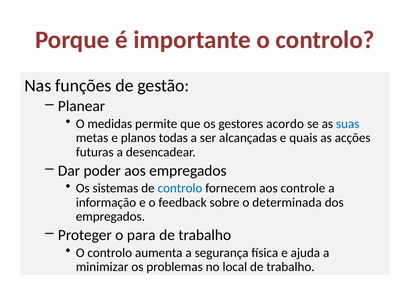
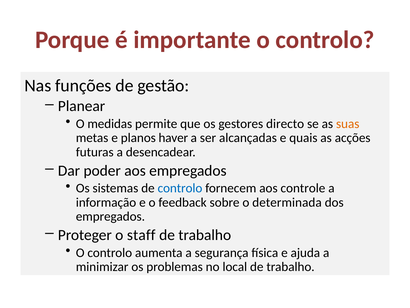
acordo: acordo -> directo (285, 124)
suas colour: blue -> orange (348, 124)
todas: todas -> haver (173, 138)
para: para -> staff (141, 235)
